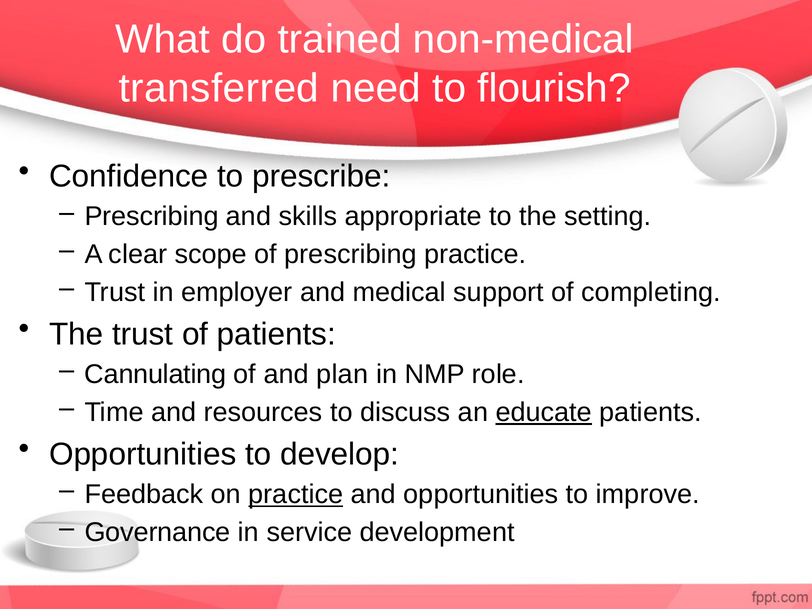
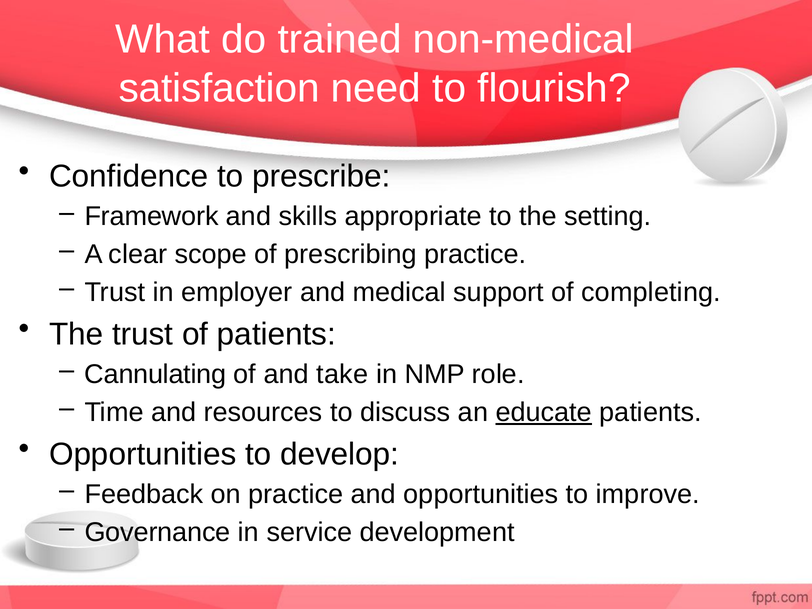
transferred: transferred -> satisfaction (219, 88)
Prescribing: Prescribing -> Framework (152, 217)
plan: plan -> take (342, 374)
practice underline: present -> none (296, 494)
